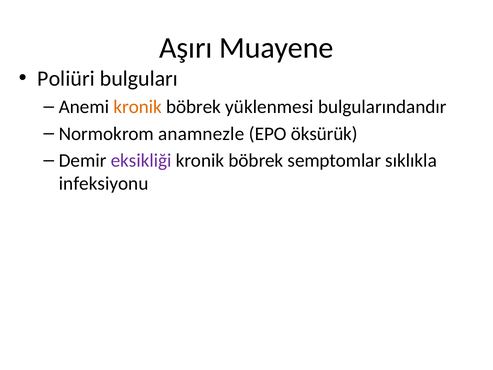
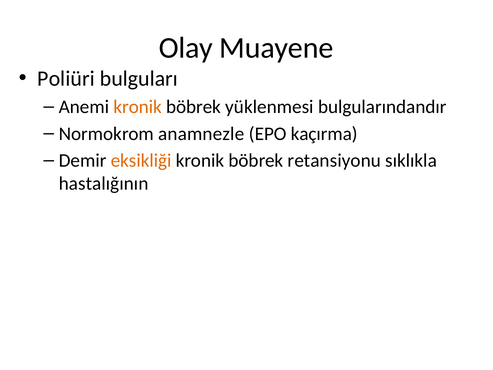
Aşırı: Aşırı -> Olay (186, 48)
öksürük: öksürük -> kaçırma (324, 134)
eksikliği colour: purple -> orange (141, 160)
semptomlar: semptomlar -> retansiyonu (334, 160)
infeksiyonu: infeksiyonu -> hastalığının (104, 183)
